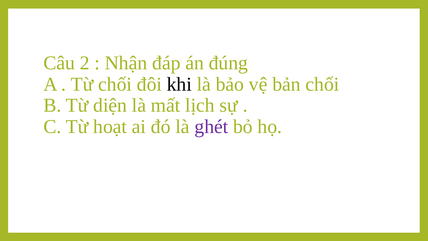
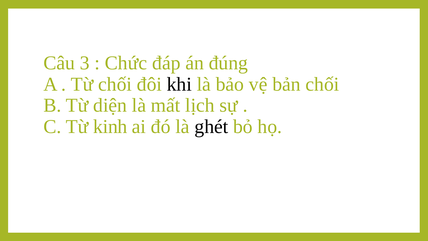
2: 2 -> 3 (85, 63)
Nhận: Nhận -> Chức (126, 63)
hoạt: hoạt -> kinh (110, 127)
ghét colour: purple -> black (211, 127)
